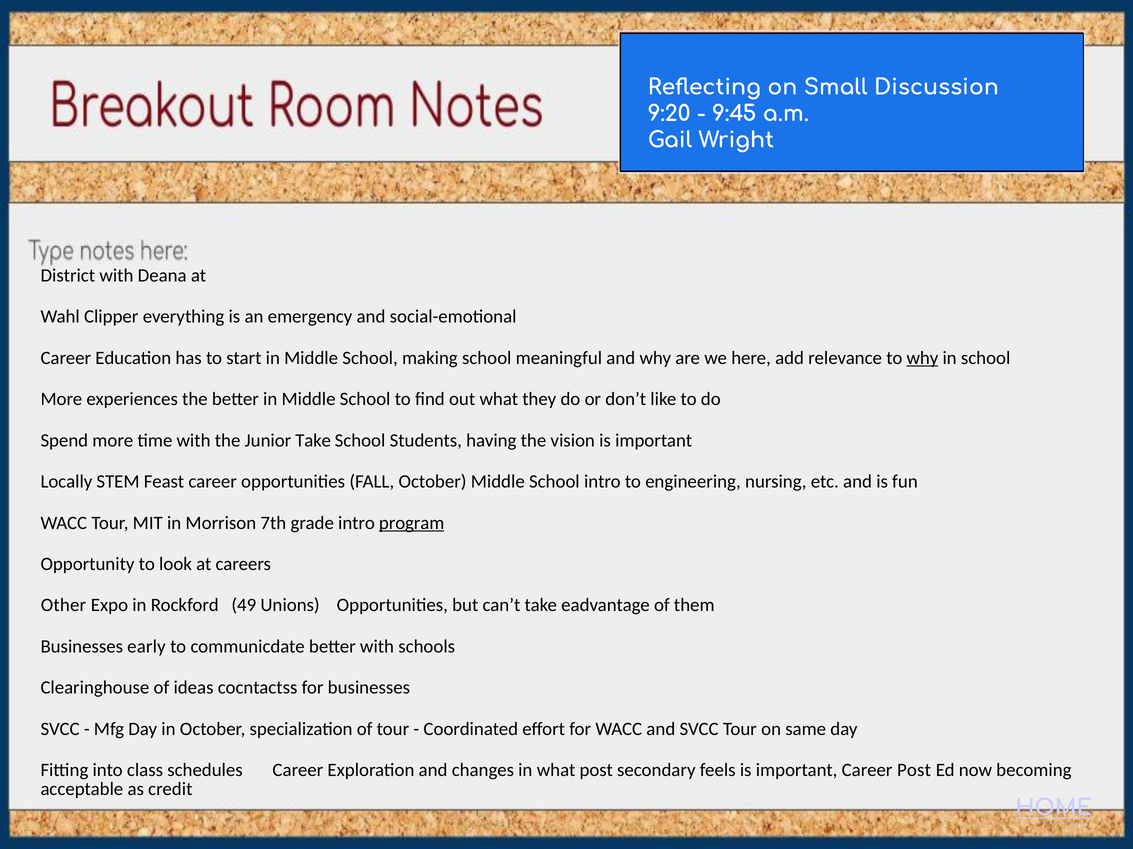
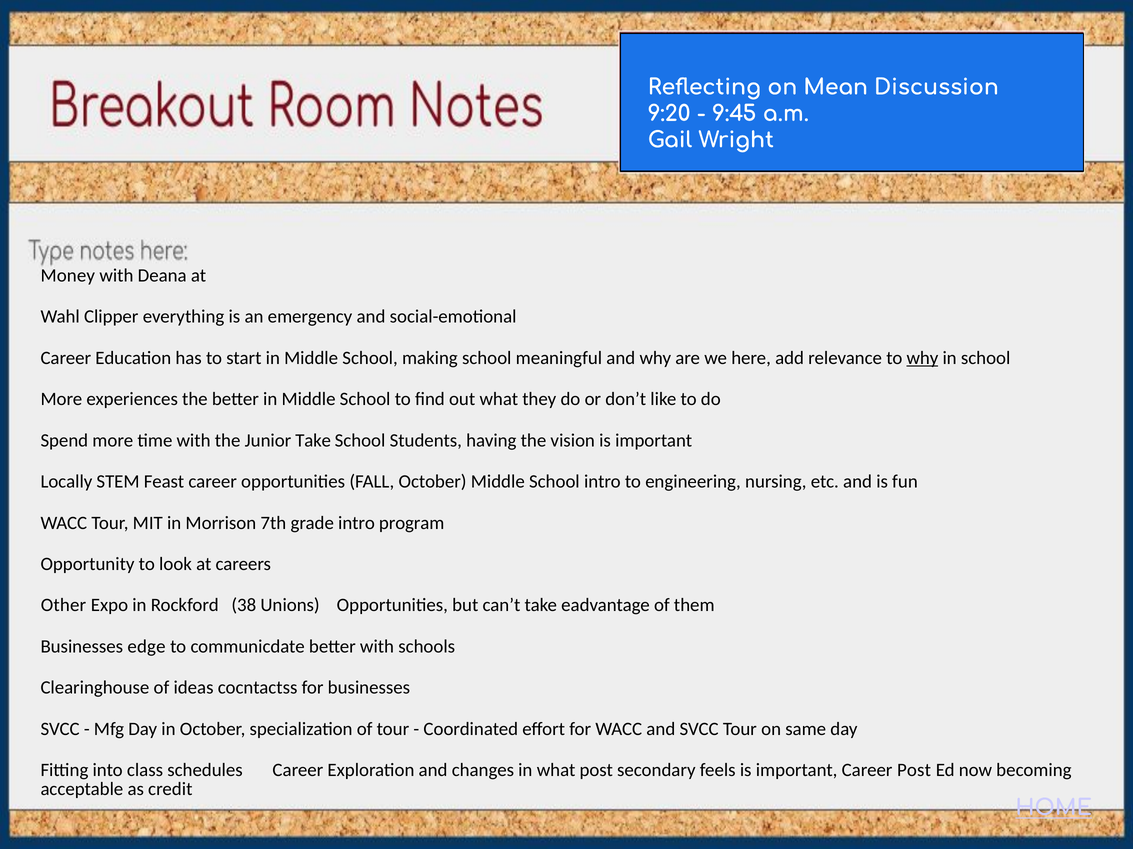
Small: Small -> Mean (836, 87)
District: District -> Money (68, 276)
program underline: present -> none (412, 523)
49: 49 -> 38 (244, 606)
early: early -> edge (146, 647)
